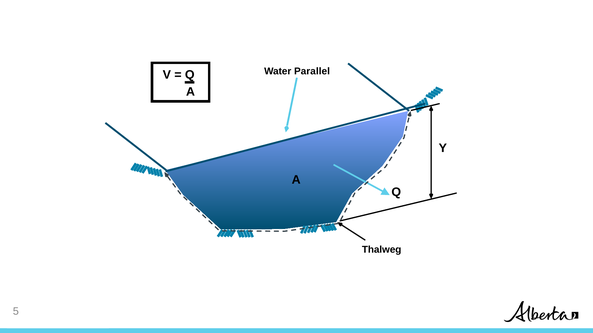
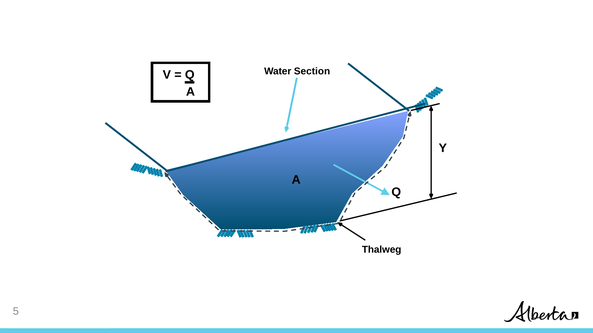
Parallel: Parallel -> Section (312, 71)
